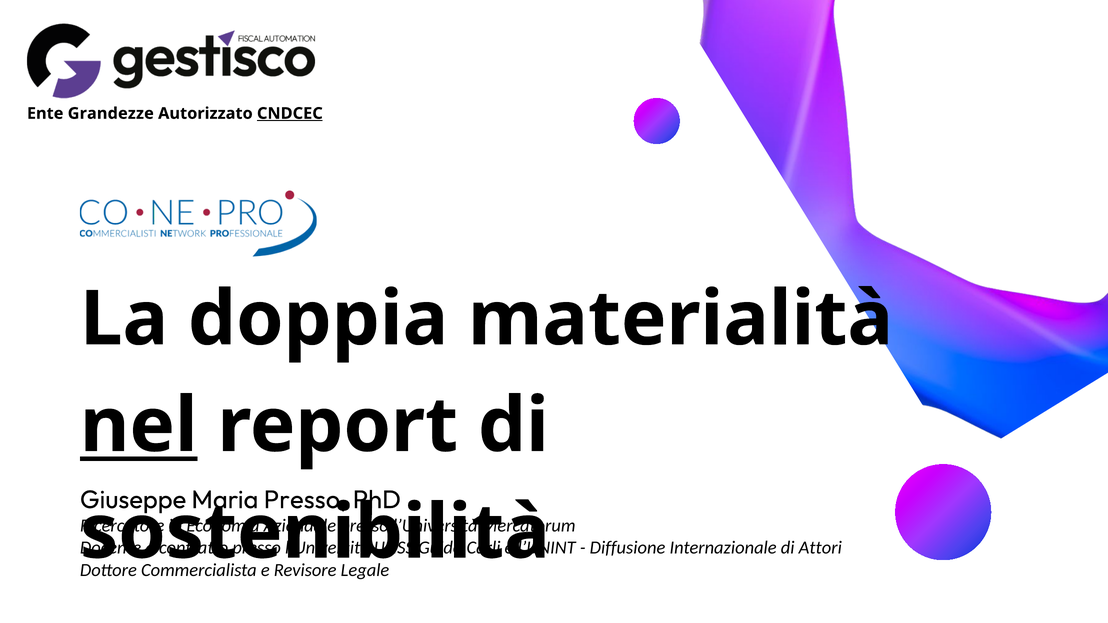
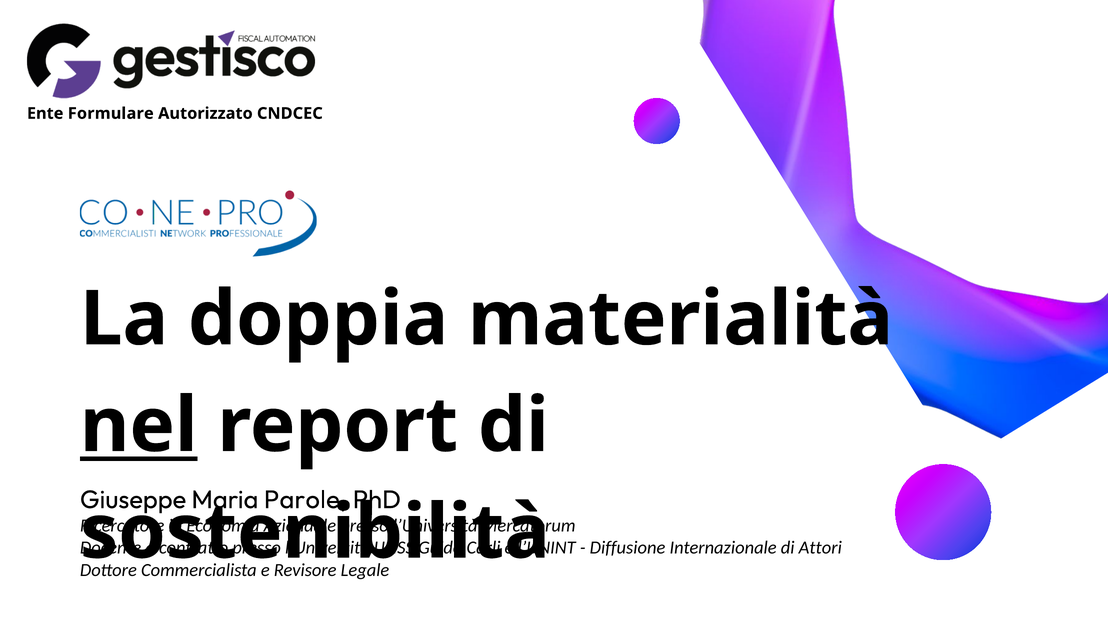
Grandezze: Grandezze -> Formulare (111, 113)
CNDCEC underline: present -> none (290, 113)
Maria Presso: Presso -> Parole (305, 500)
